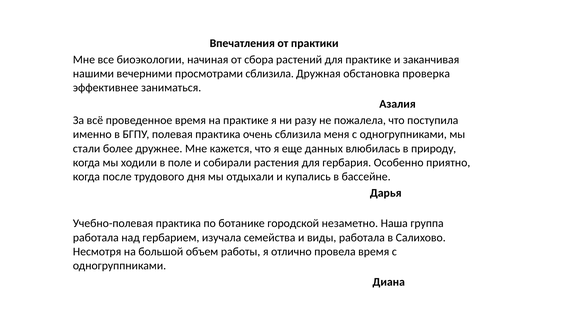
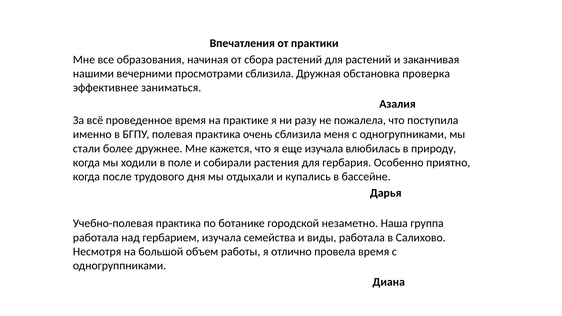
биоэкологии: биоэкологии -> образования (151, 60)
для практике: практике -> растений (368, 60)
еще данных: данных -> изучала (324, 149)
